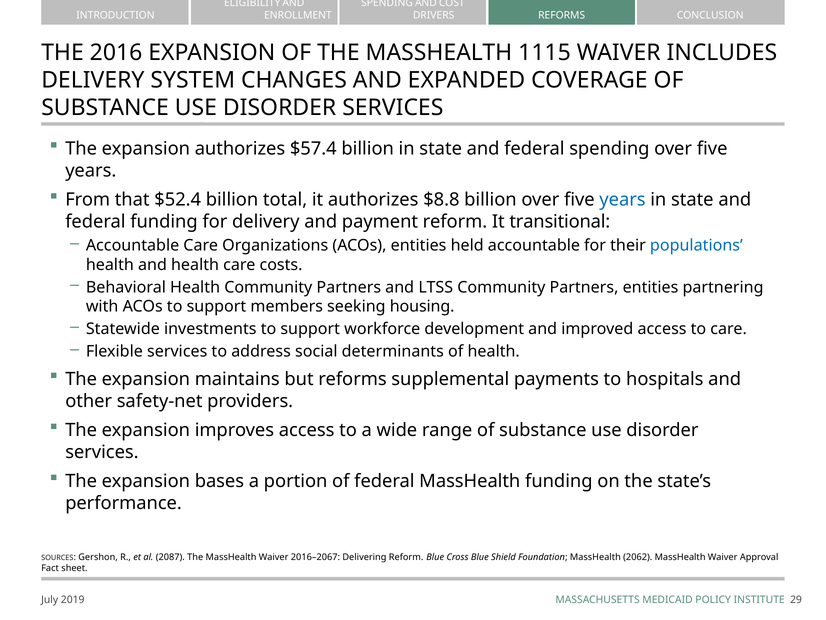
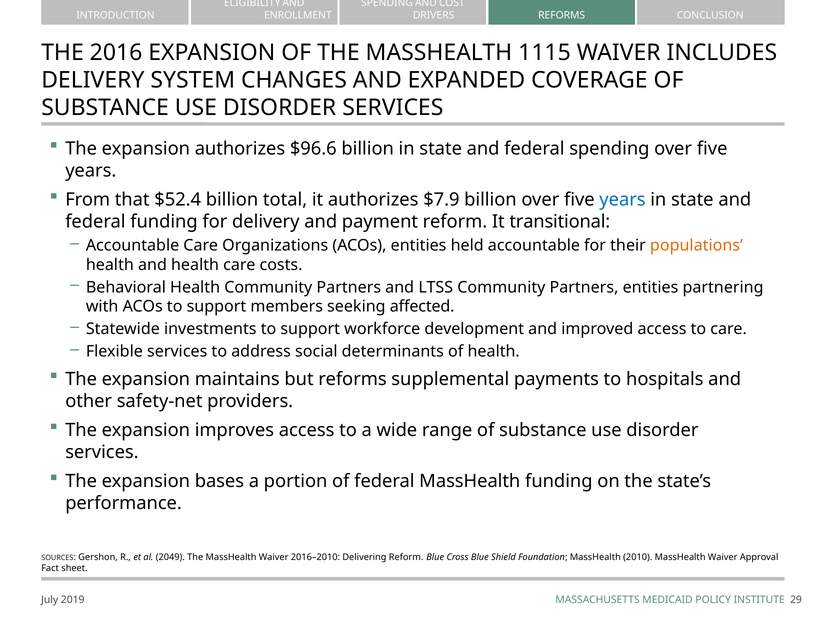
$57.4: $57.4 -> $96.6 (313, 149)
$8.8: $8.8 -> $7.9 (441, 200)
populations colour: blue -> orange (696, 245)
housing: housing -> affected (422, 306)
2087: 2087 -> 2049 (170, 557)
2016–2067: 2016–2067 -> 2016–2010 (315, 557)
2062: 2062 -> 2010 (638, 557)
